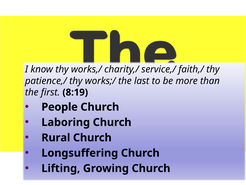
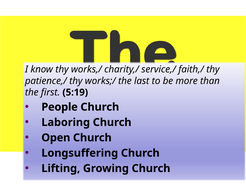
8:19: 8:19 -> 5:19 (75, 92)
Rural: Rural -> Open (56, 137)
